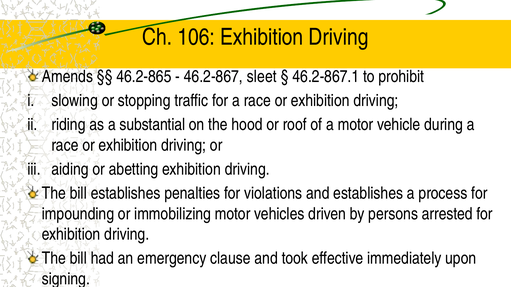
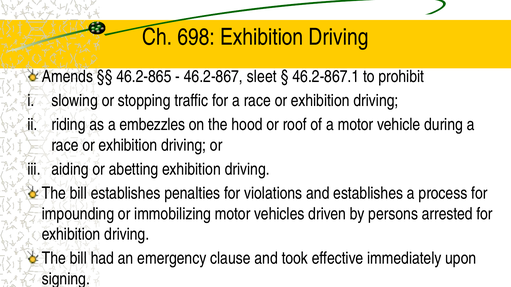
106: 106 -> 698 (196, 37)
substantial: substantial -> embezzles (152, 125)
